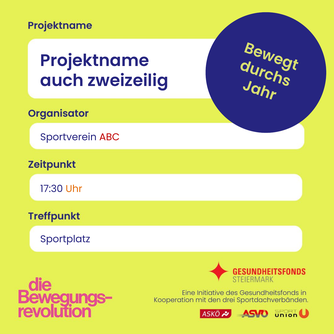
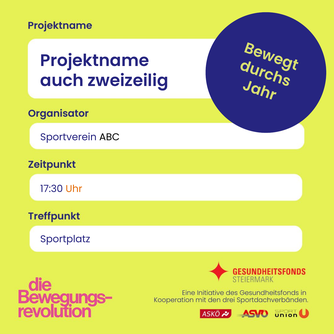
ABC colour: red -> black (109, 137)
